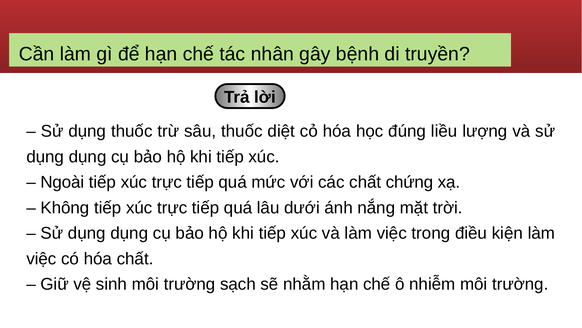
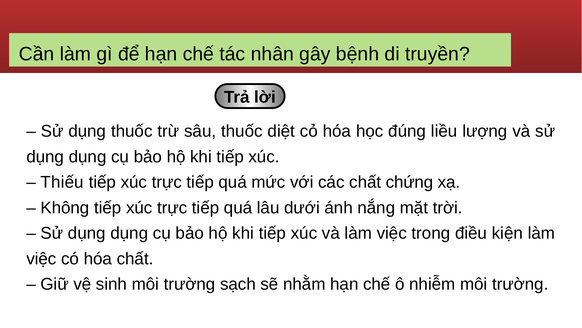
Ngoài: Ngoài -> Thiếu (62, 182)
